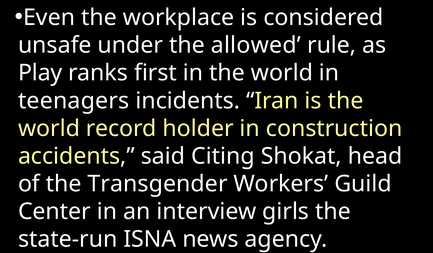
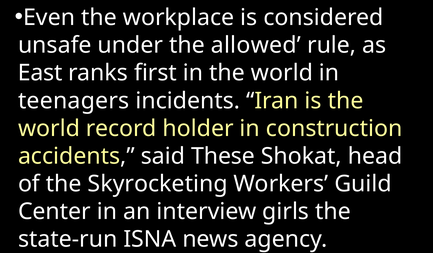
Play: Play -> East (40, 73)
Citing: Citing -> These (223, 157)
Transgender: Transgender -> Skyrocketing (158, 184)
